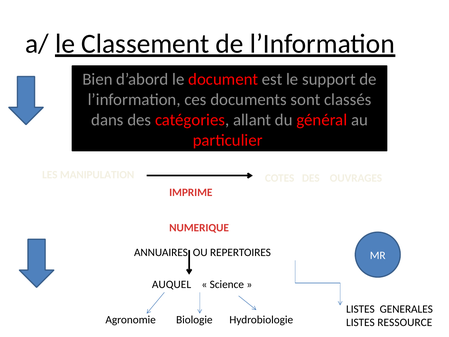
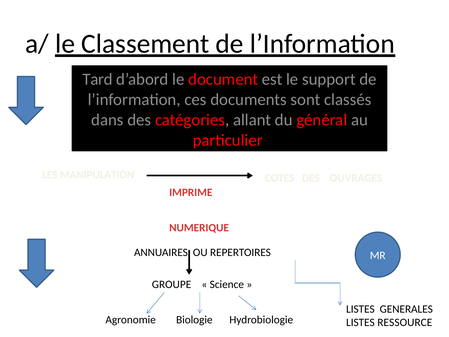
Bien: Bien -> Tard (98, 79)
AUQUEL: AUQUEL -> GROUPE (172, 284)
